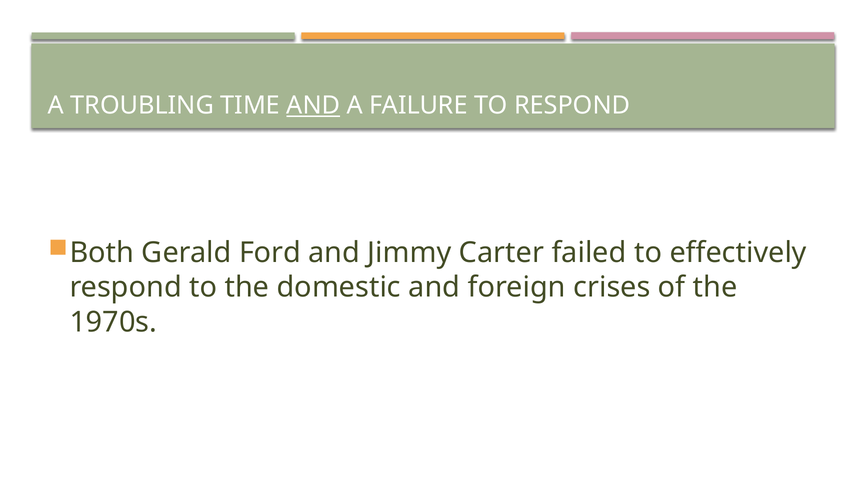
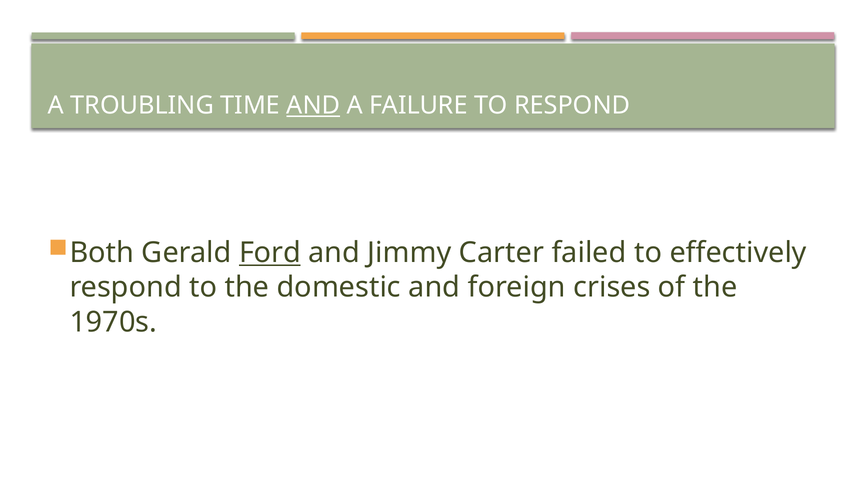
Ford underline: none -> present (270, 253)
